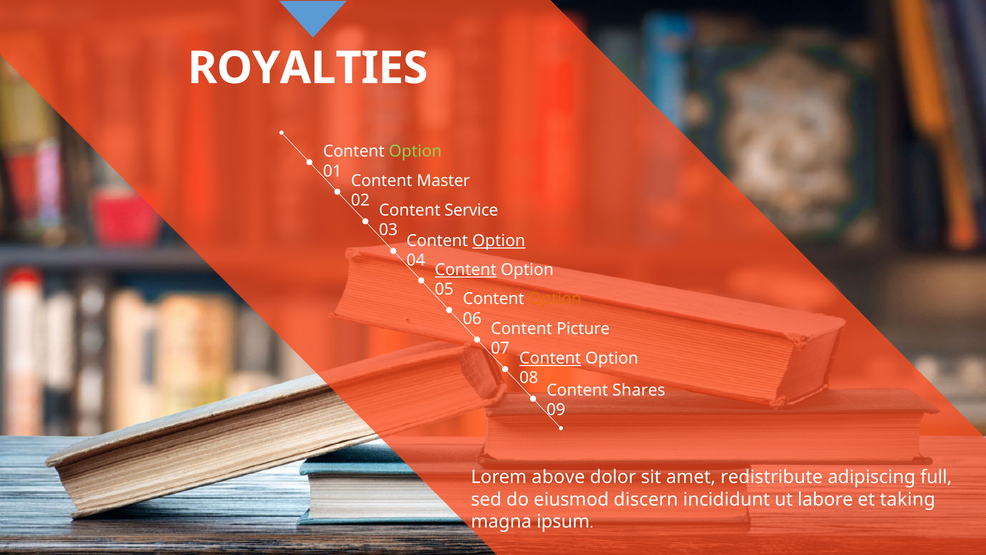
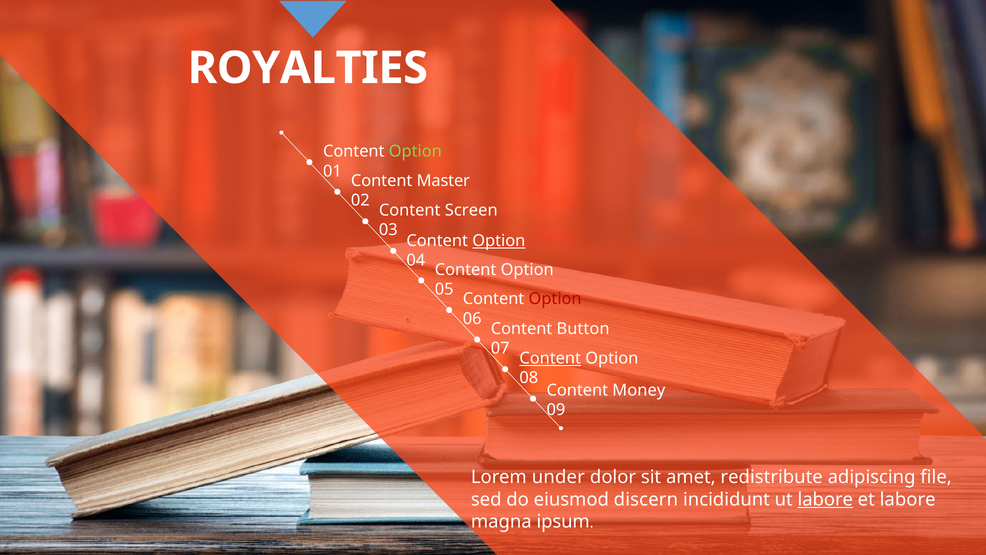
Service: Service -> Screen (471, 210)
Content underline: present -> none (466, 270)
Option colour: orange -> red (555, 299)
Picture: Picture -> Button (583, 329)
Shares: Shares -> Money (639, 390)
above: above -> under (558, 477)
full: full -> file (936, 477)
labore underline: none -> present (825, 499)
et taking: taking -> labore (908, 499)
